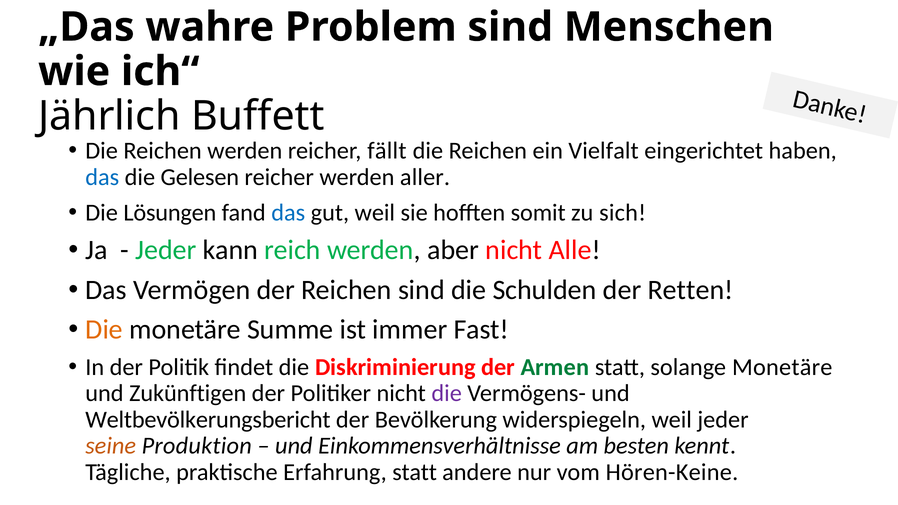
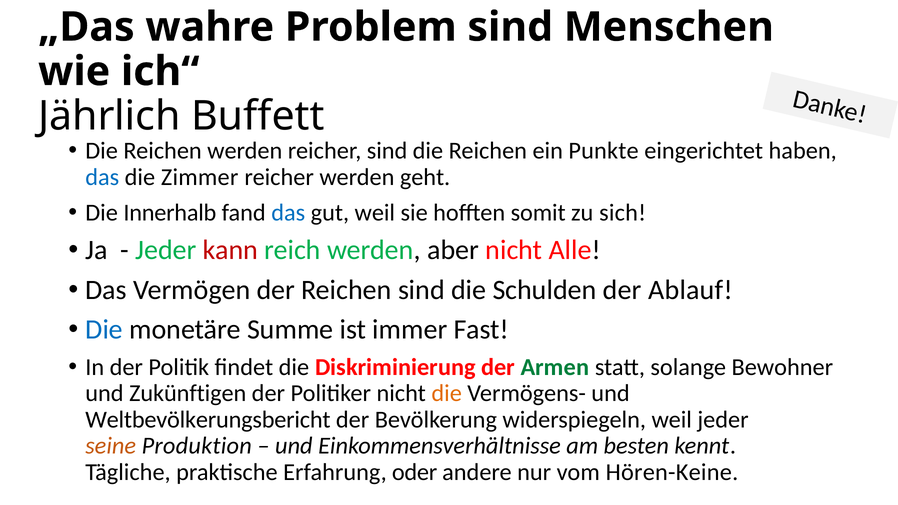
reicher fällt: fällt -> sind (387, 151)
Vielfalt: Vielfalt -> Punkte (604, 151)
Gelesen: Gelesen -> Zimmer (200, 177)
aller: aller -> geht (425, 177)
Lösungen: Lösungen -> Innerhalb (170, 213)
kann colour: black -> red (231, 250)
Retten: Retten -> Ablauf (690, 290)
Die colour: orange -> blue (104, 330)
solange Monetäre: Monetäre -> Bewohner (782, 367)
die colour: purple -> orange (447, 394)
Erfahrung statt: statt -> oder (415, 472)
